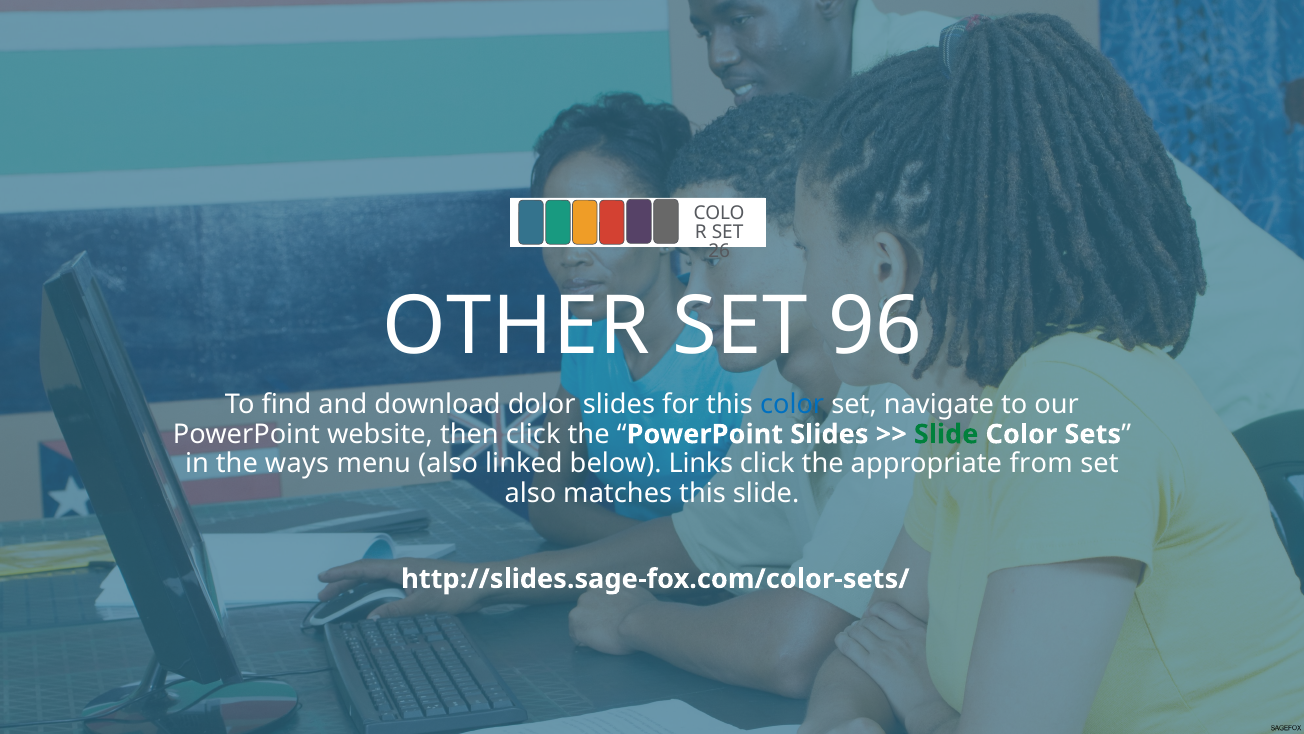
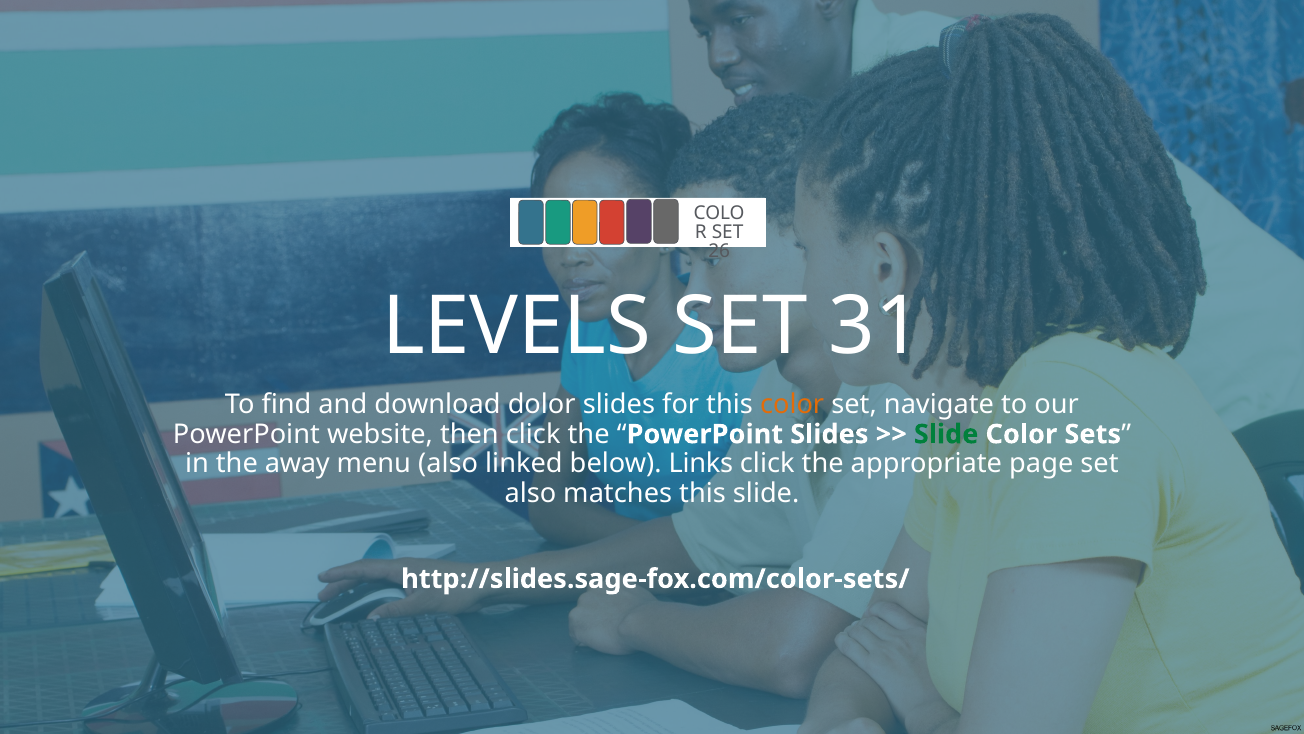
OTHER: OTHER -> LEVELS (517, 326)
96: 96 -> 31 (875, 326)
color colour: blue -> orange (792, 405)
ways: ways -> away (297, 463)
from: from -> page (1041, 463)
